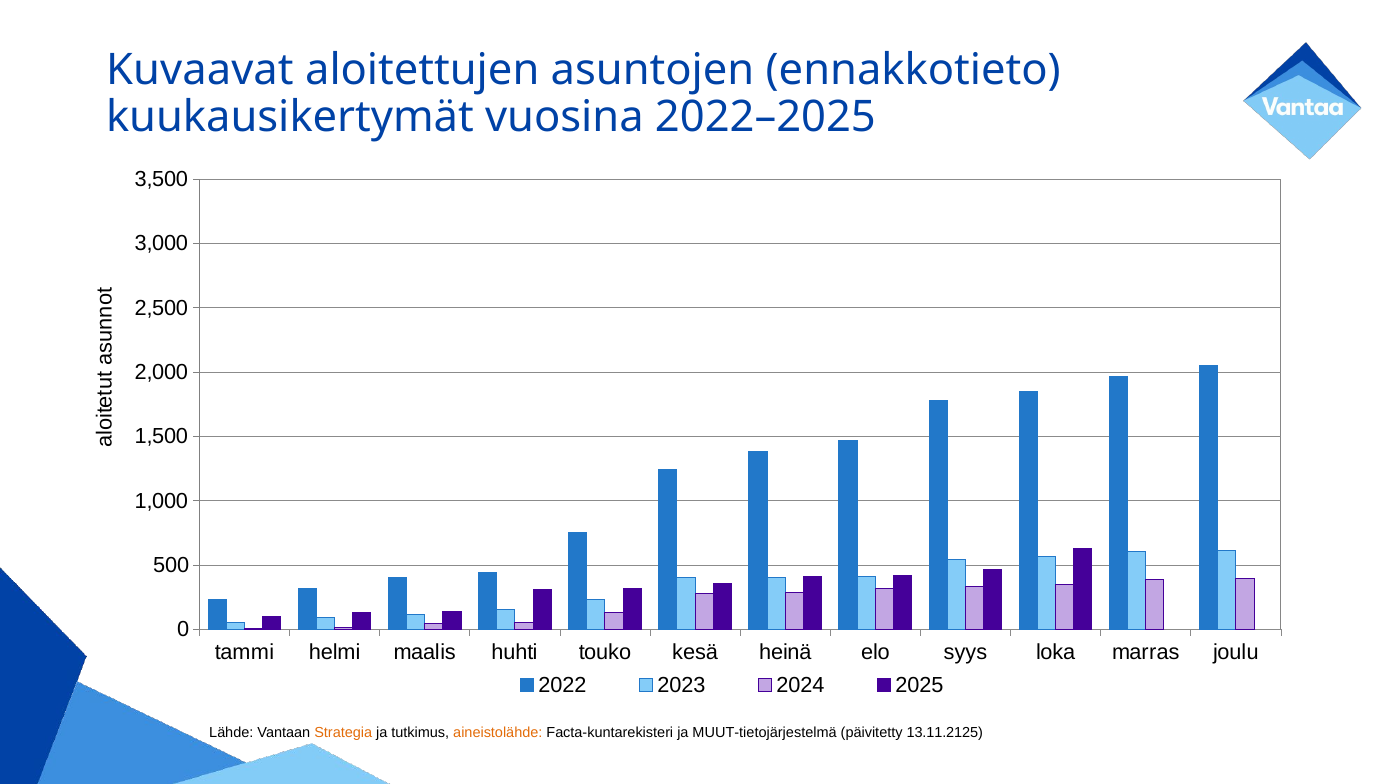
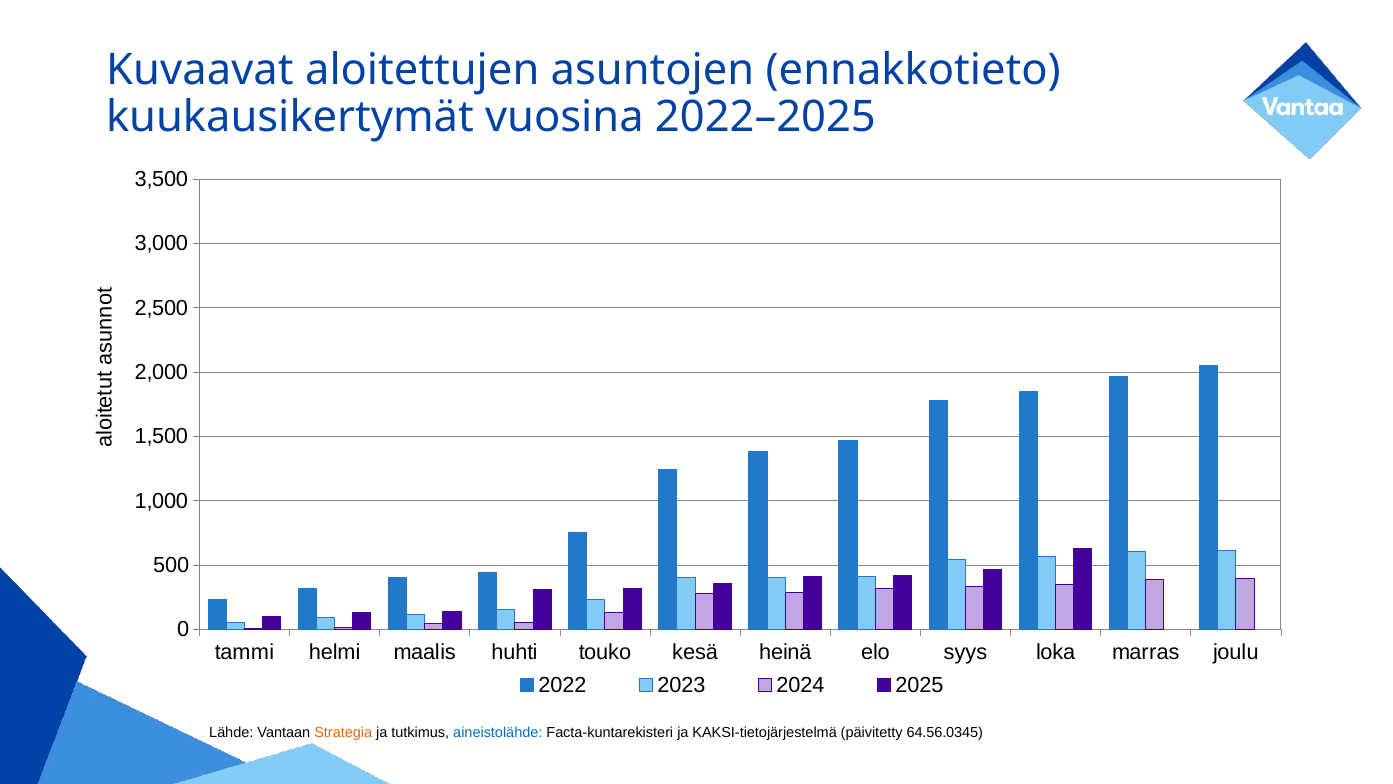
aineistolähde colour: orange -> blue (498, 732)
MUUT-tietojärjestelmä: MUUT-tietojärjestelmä -> KAKSI-tietojärjestelmä (765, 732)
13.11.2125: 13.11.2125 -> 64.56.0345 (945, 732)
